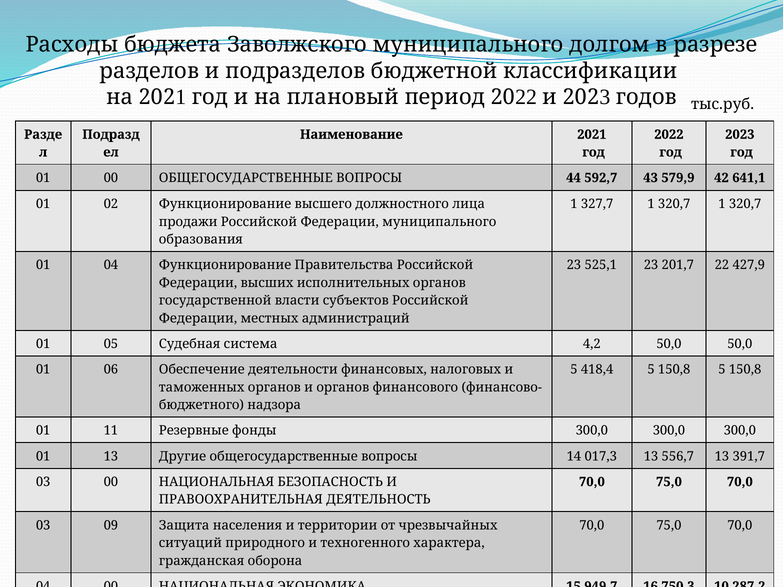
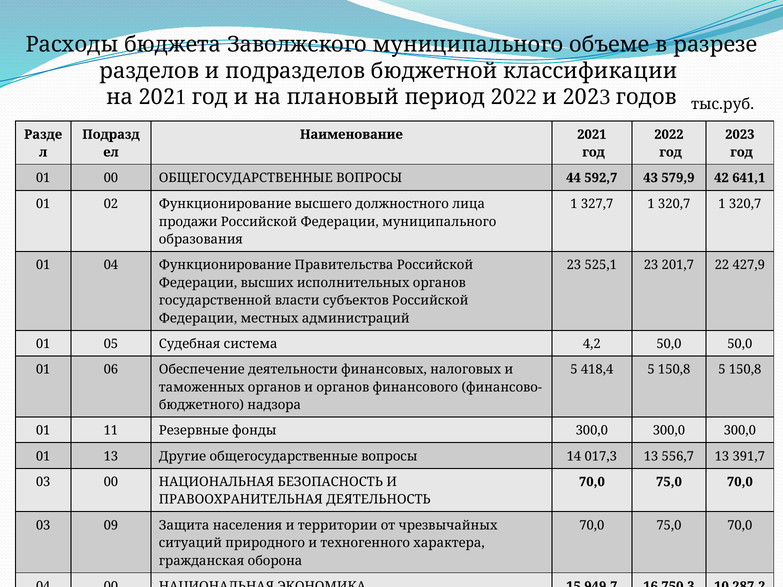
долгом: долгом -> объеме (609, 45)
